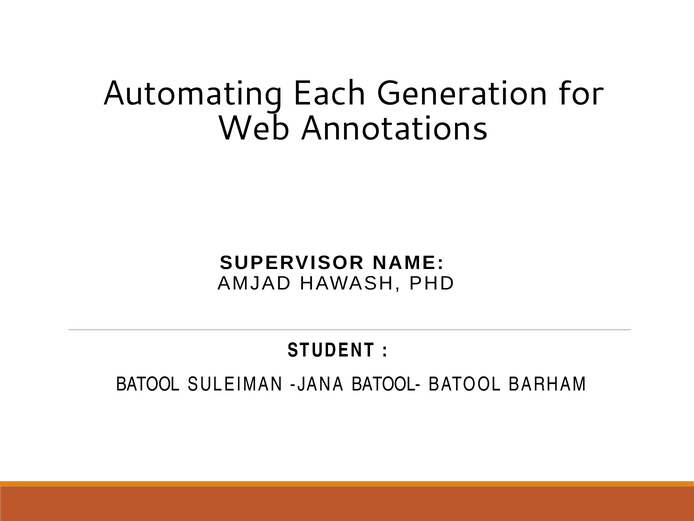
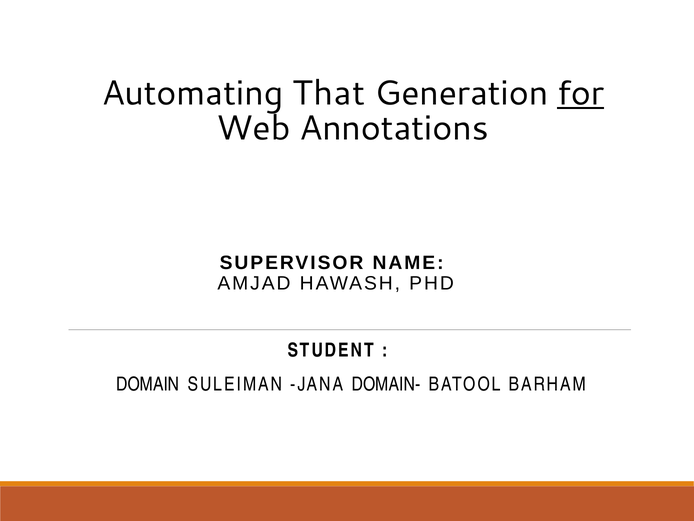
Each: Each -> That (329, 93)
for underline: none -> present (581, 93)
BATOOL: BATOOL -> DOMAIN (148, 384)
BATOOL-: BATOOL- -> DOMAIN- (386, 384)
